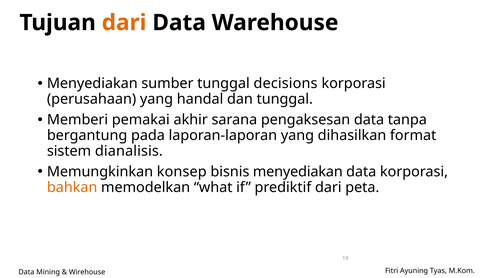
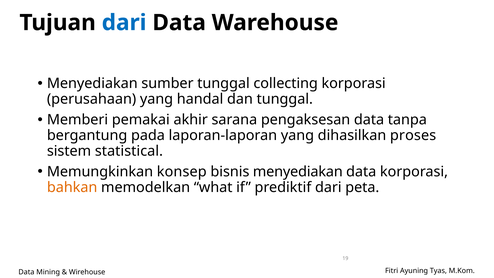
dari colour: orange -> blue (124, 23)
decisions: decisions -> collecting (286, 84)
format: format -> proses (413, 135)
dianalisis: dianalisis -> statistical (129, 151)
